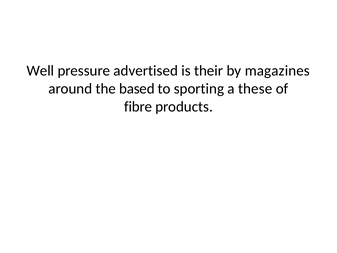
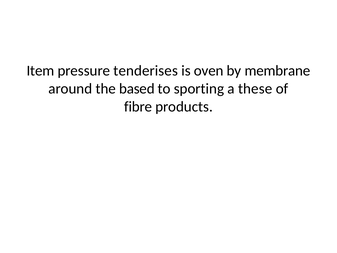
Well: Well -> Item (40, 71)
advertised: advertised -> tenderises (146, 71)
their: their -> oven (209, 71)
magazines: magazines -> membrane (277, 71)
